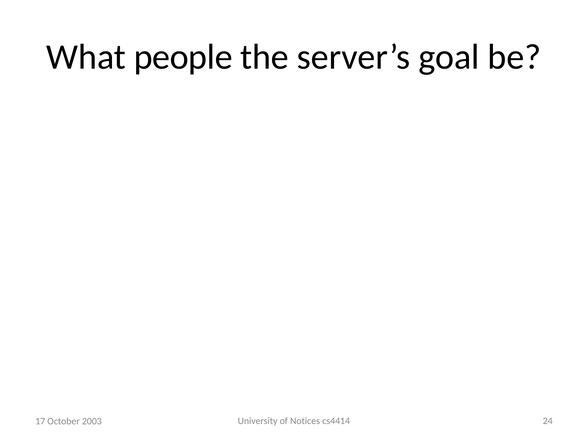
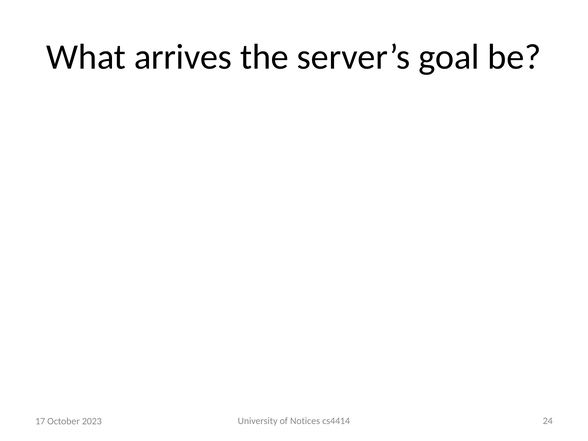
people: people -> arrives (183, 57)
2003: 2003 -> 2023 (92, 421)
